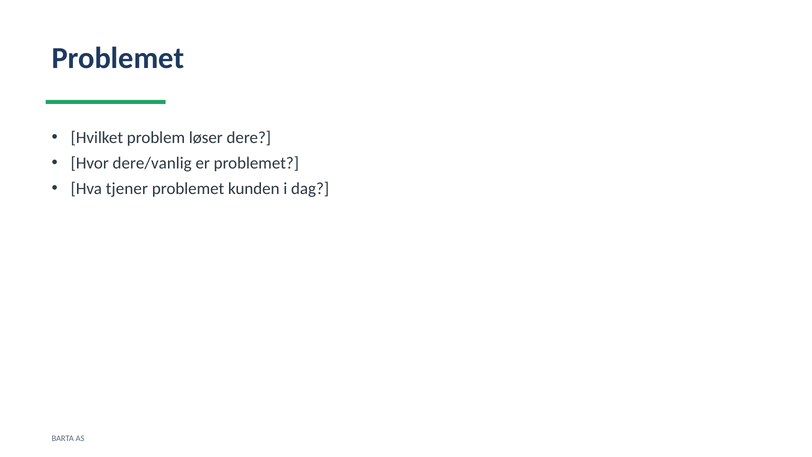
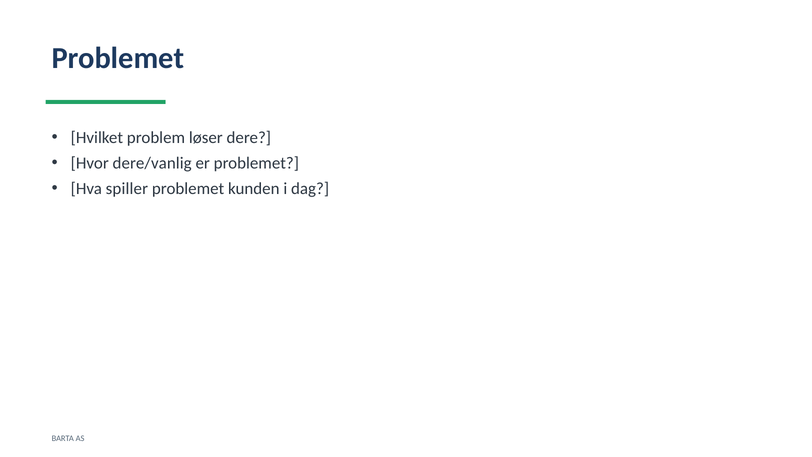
tjener: tjener -> spiller (127, 188)
